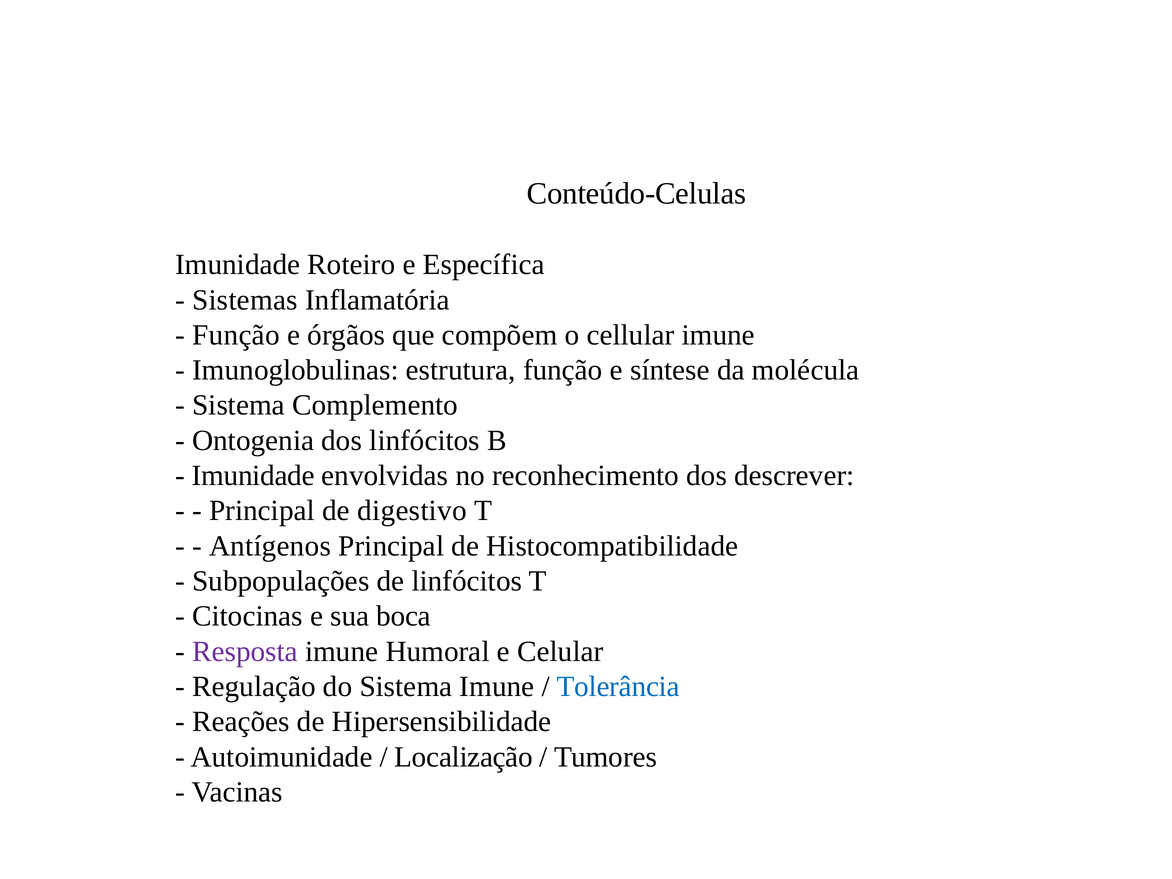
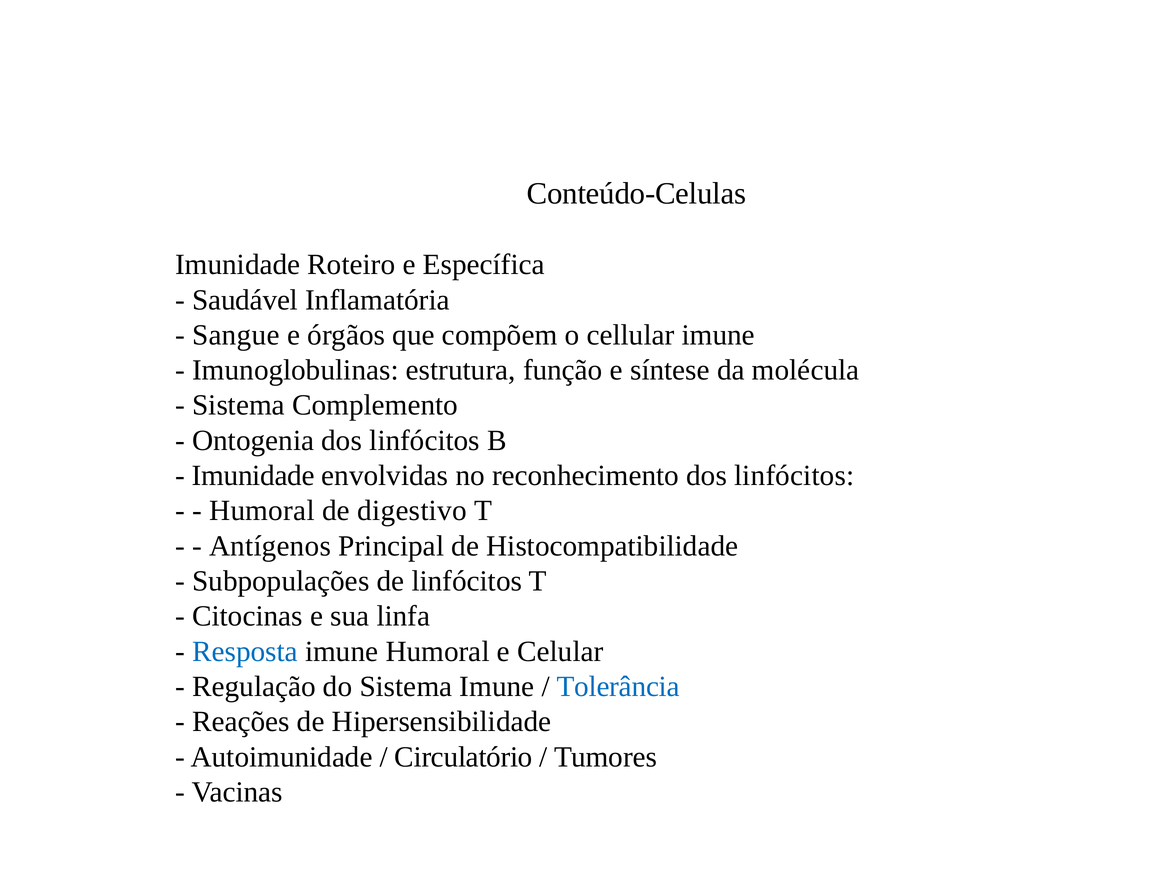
Sistemas: Sistemas -> Saudável (245, 300)
Função: Função -> Sangue (236, 335)
reconhecimento dos descrever: descrever -> linfócitos (794, 476)
Principal: Principal -> Humoral (262, 511)
boca: boca -> linfa (403, 616)
Resposta colour: purple -> blue (245, 651)
Localização: Localização -> Circulatório (464, 757)
